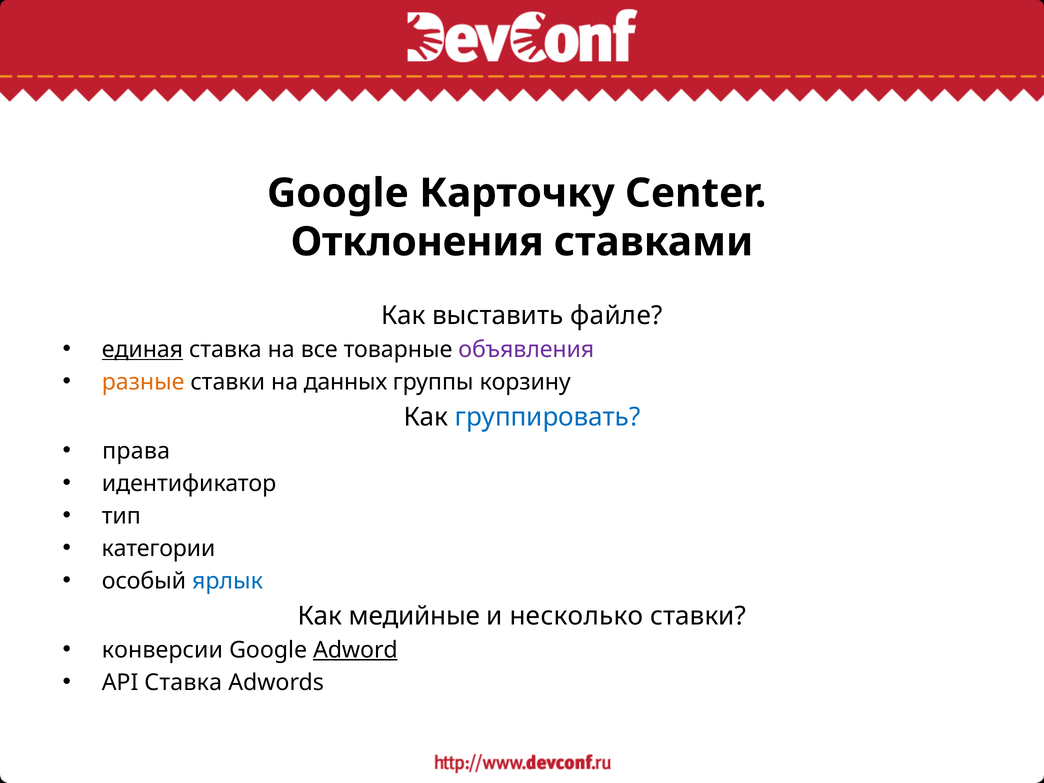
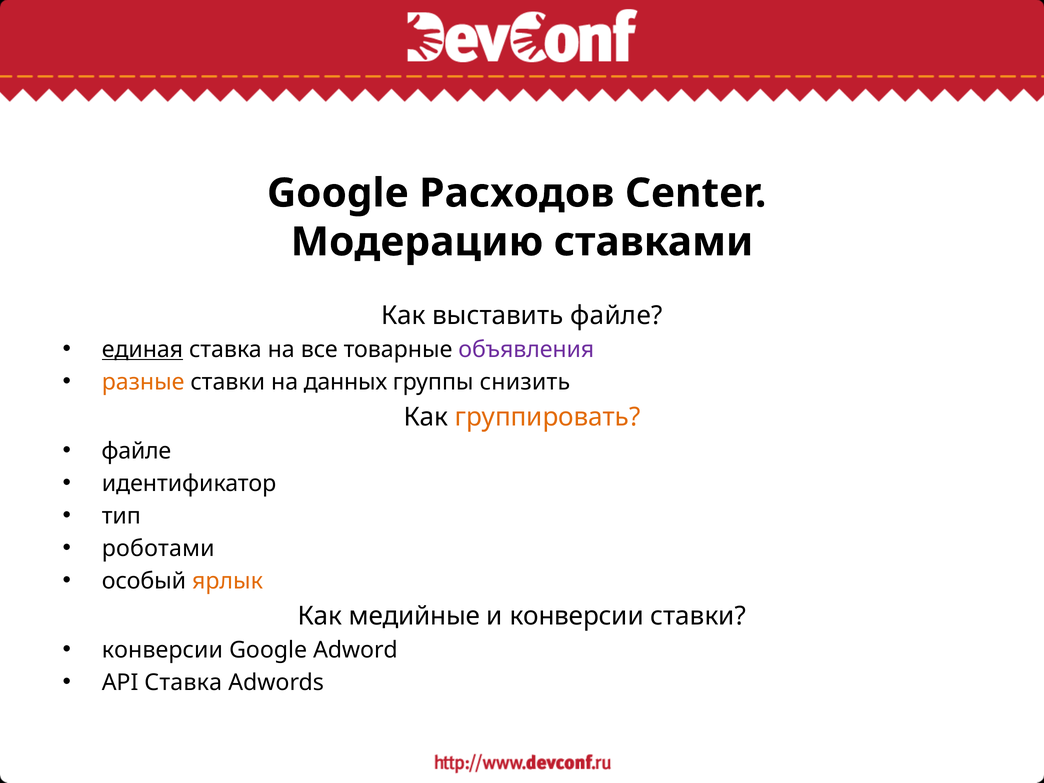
Карточку: Карточку -> Расходов (517, 193)
Отклонения: Отклонения -> Модерацию (417, 242)
корзину: корзину -> снизить (525, 382)
группировать colour: blue -> orange (548, 417)
права: права -> файле (136, 451)
категории: категории -> роботами (158, 548)
ярлык colour: blue -> orange (227, 581)
и несколько: несколько -> конверсии (577, 616)
Adword underline: present -> none (355, 650)
